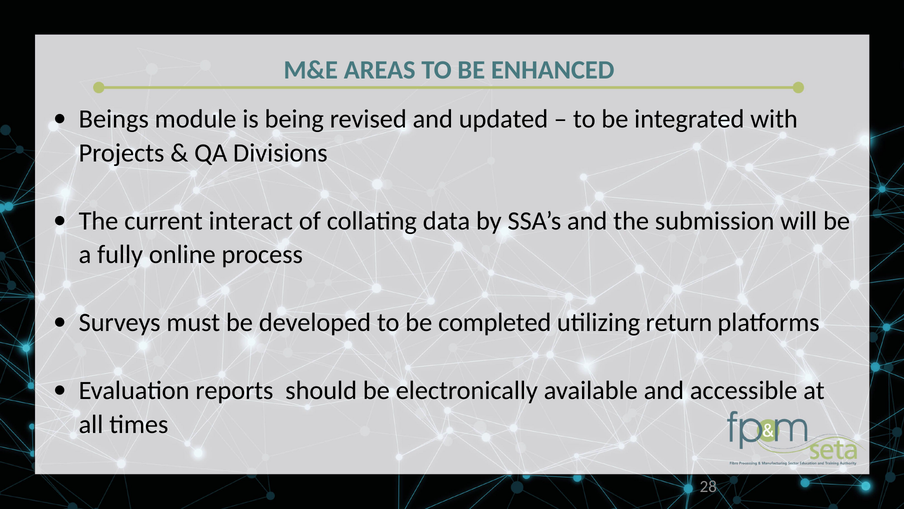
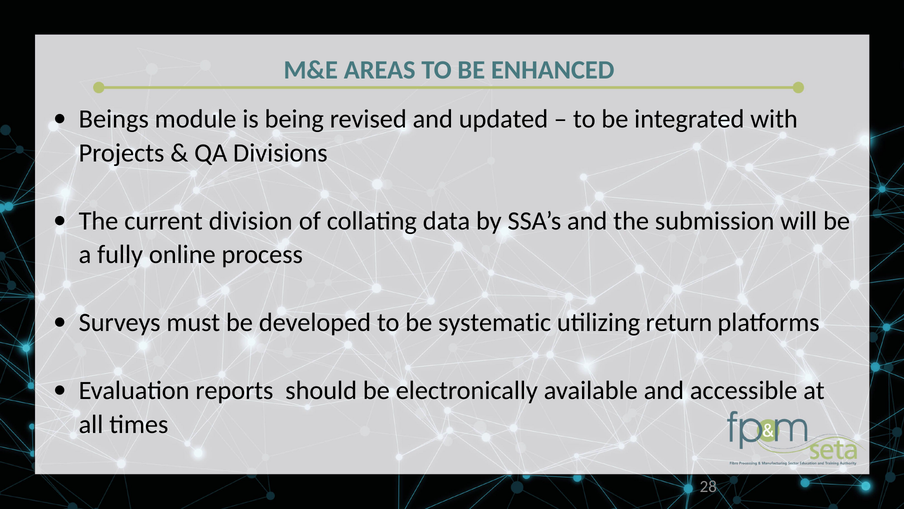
interact: interact -> division (251, 221)
completed: completed -> systematic (495, 322)
